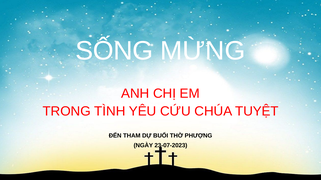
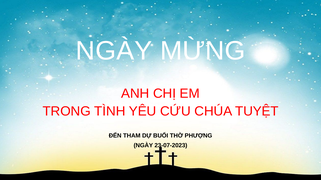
SỐNG: SỐNG -> NGÀY (114, 51)
